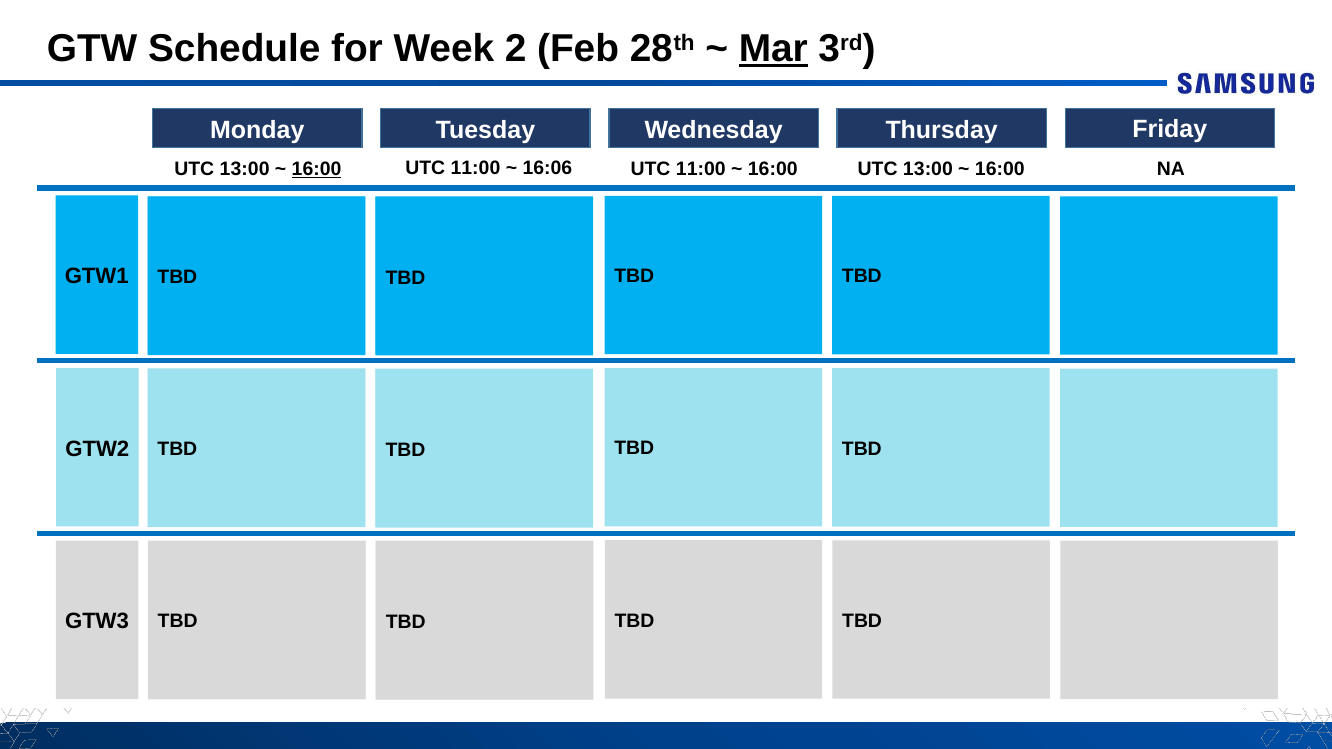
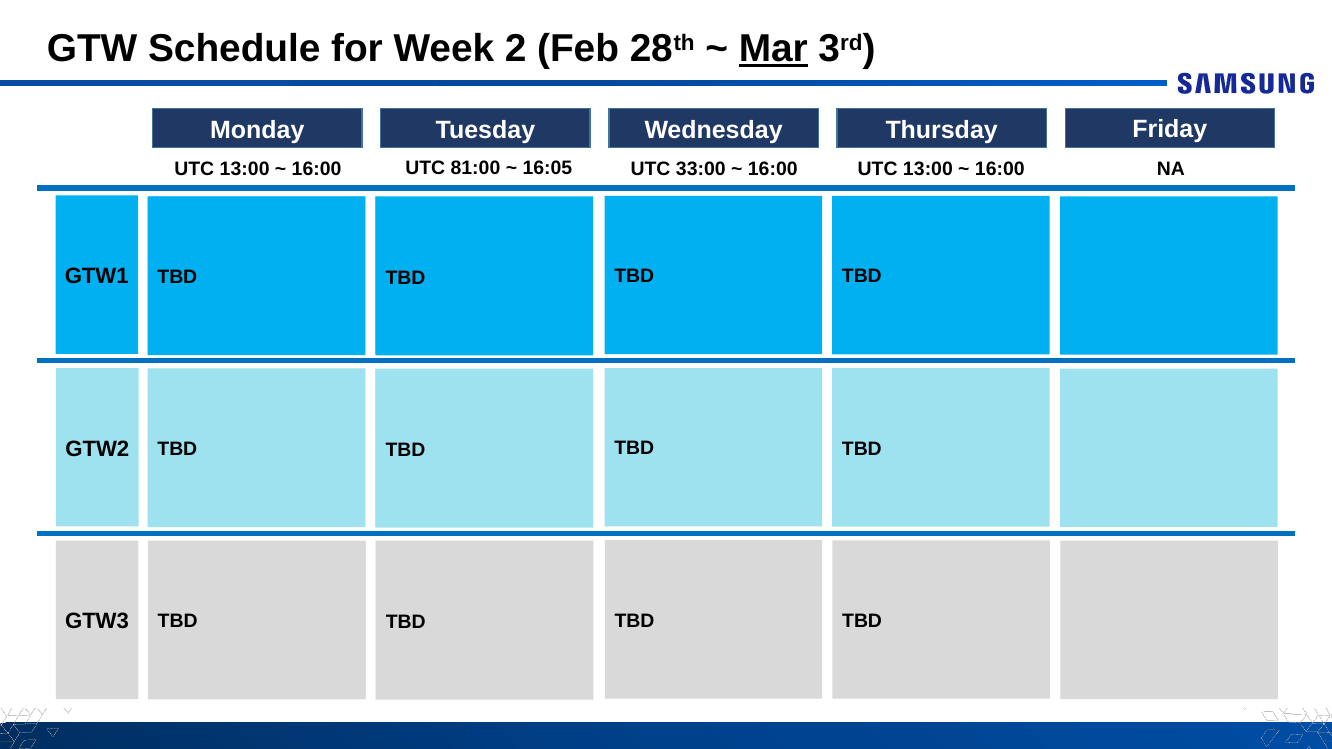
11:00: 11:00 -> 81:00 (475, 168)
16:06: 16:06 -> 16:05 (547, 168)
11:00: 11:00 -> 33:00 (701, 169)
16:00 underline: present -> none (317, 169)
